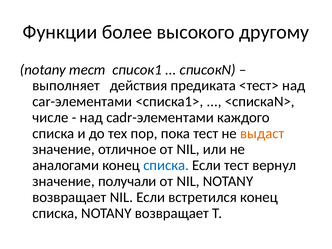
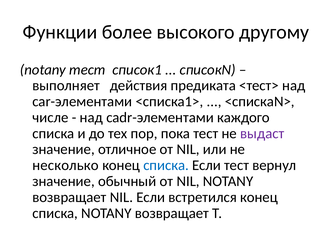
выдаст colour: orange -> purple (262, 133)
аналогами: аналогами -> несколько (66, 165)
получали: получали -> обычный (127, 181)
